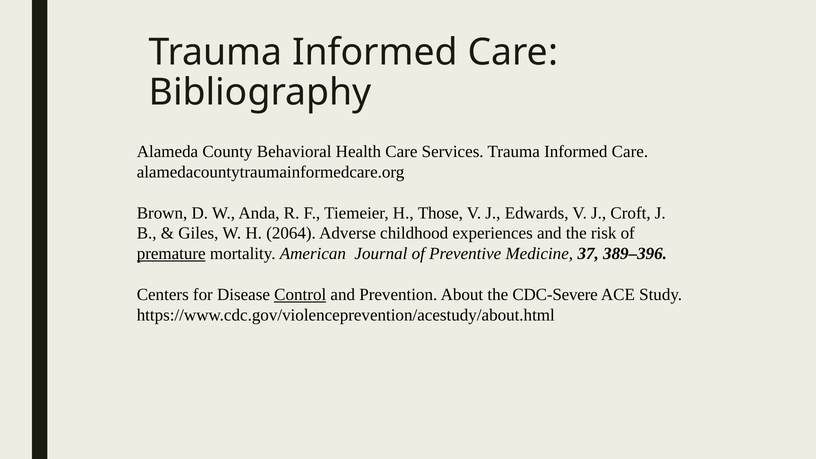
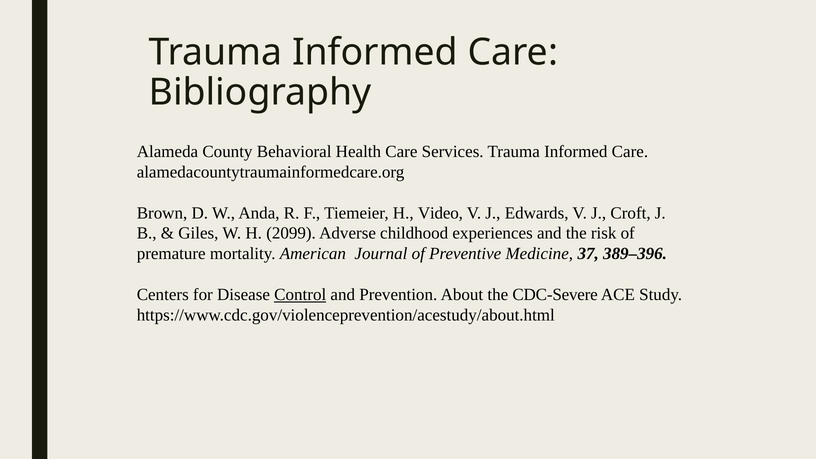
Those: Those -> Video (440, 213)
2064: 2064 -> 2099 (291, 233)
premature underline: present -> none (171, 254)
